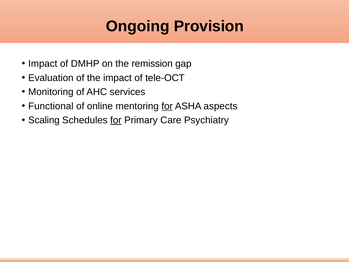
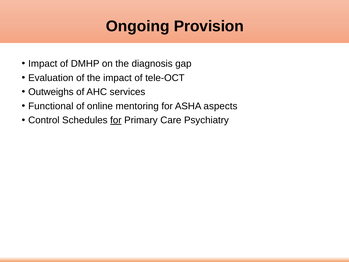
remission: remission -> diagnosis (152, 64)
Monitoring: Monitoring -> Outweighs (51, 92)
for underline: present -> none (167, 106)
Scaling: Scaling -> Control (44, 120)
